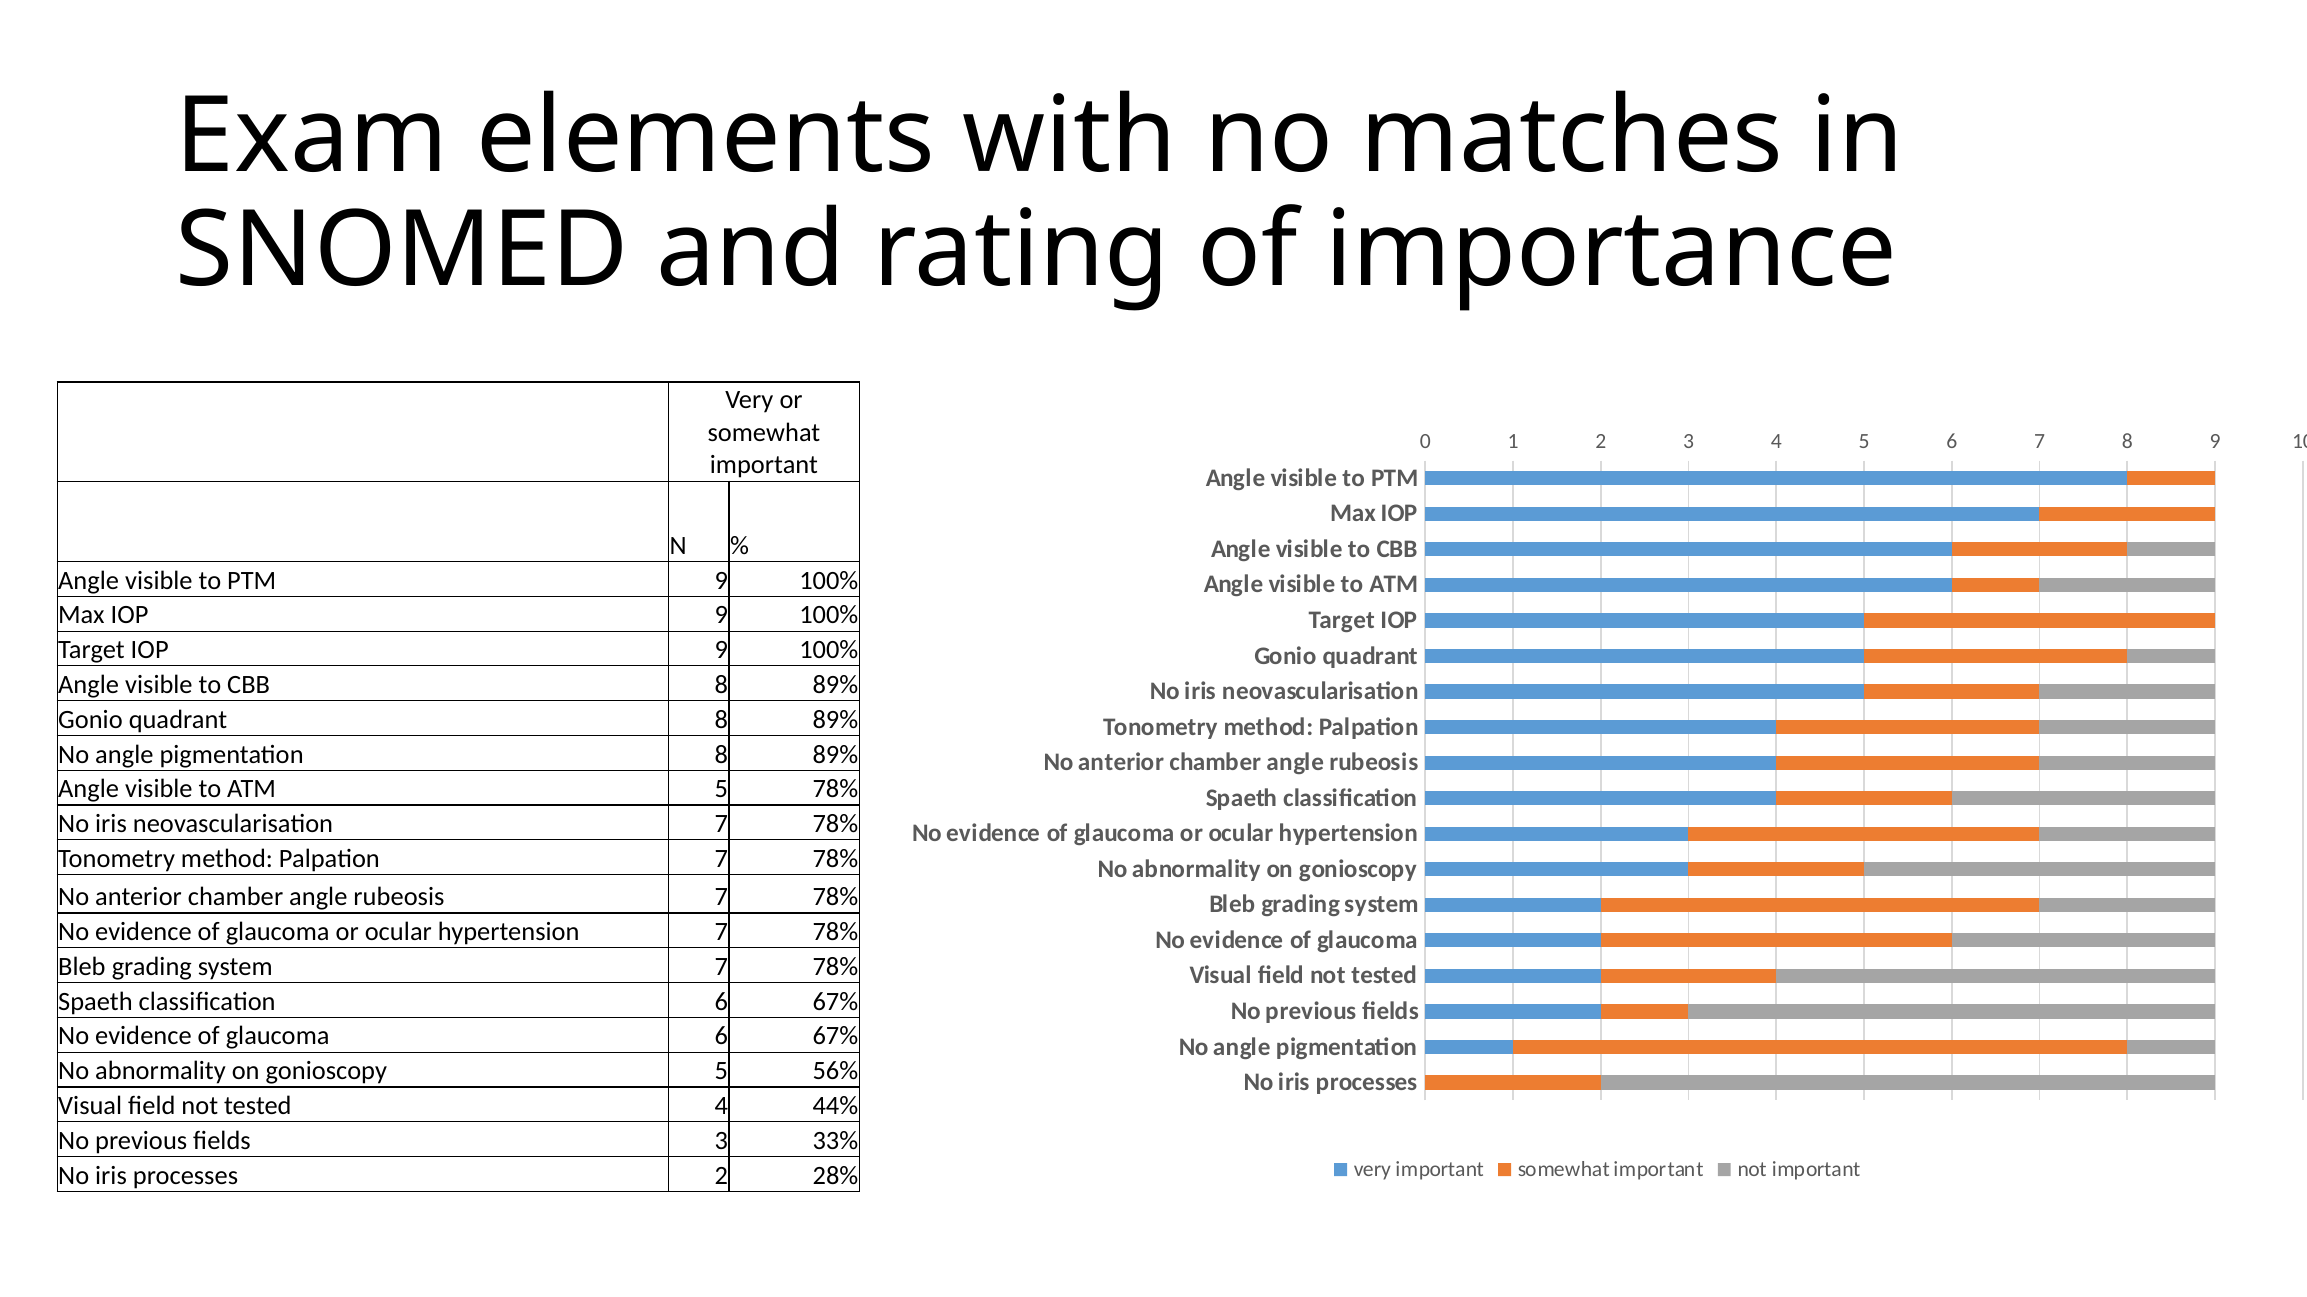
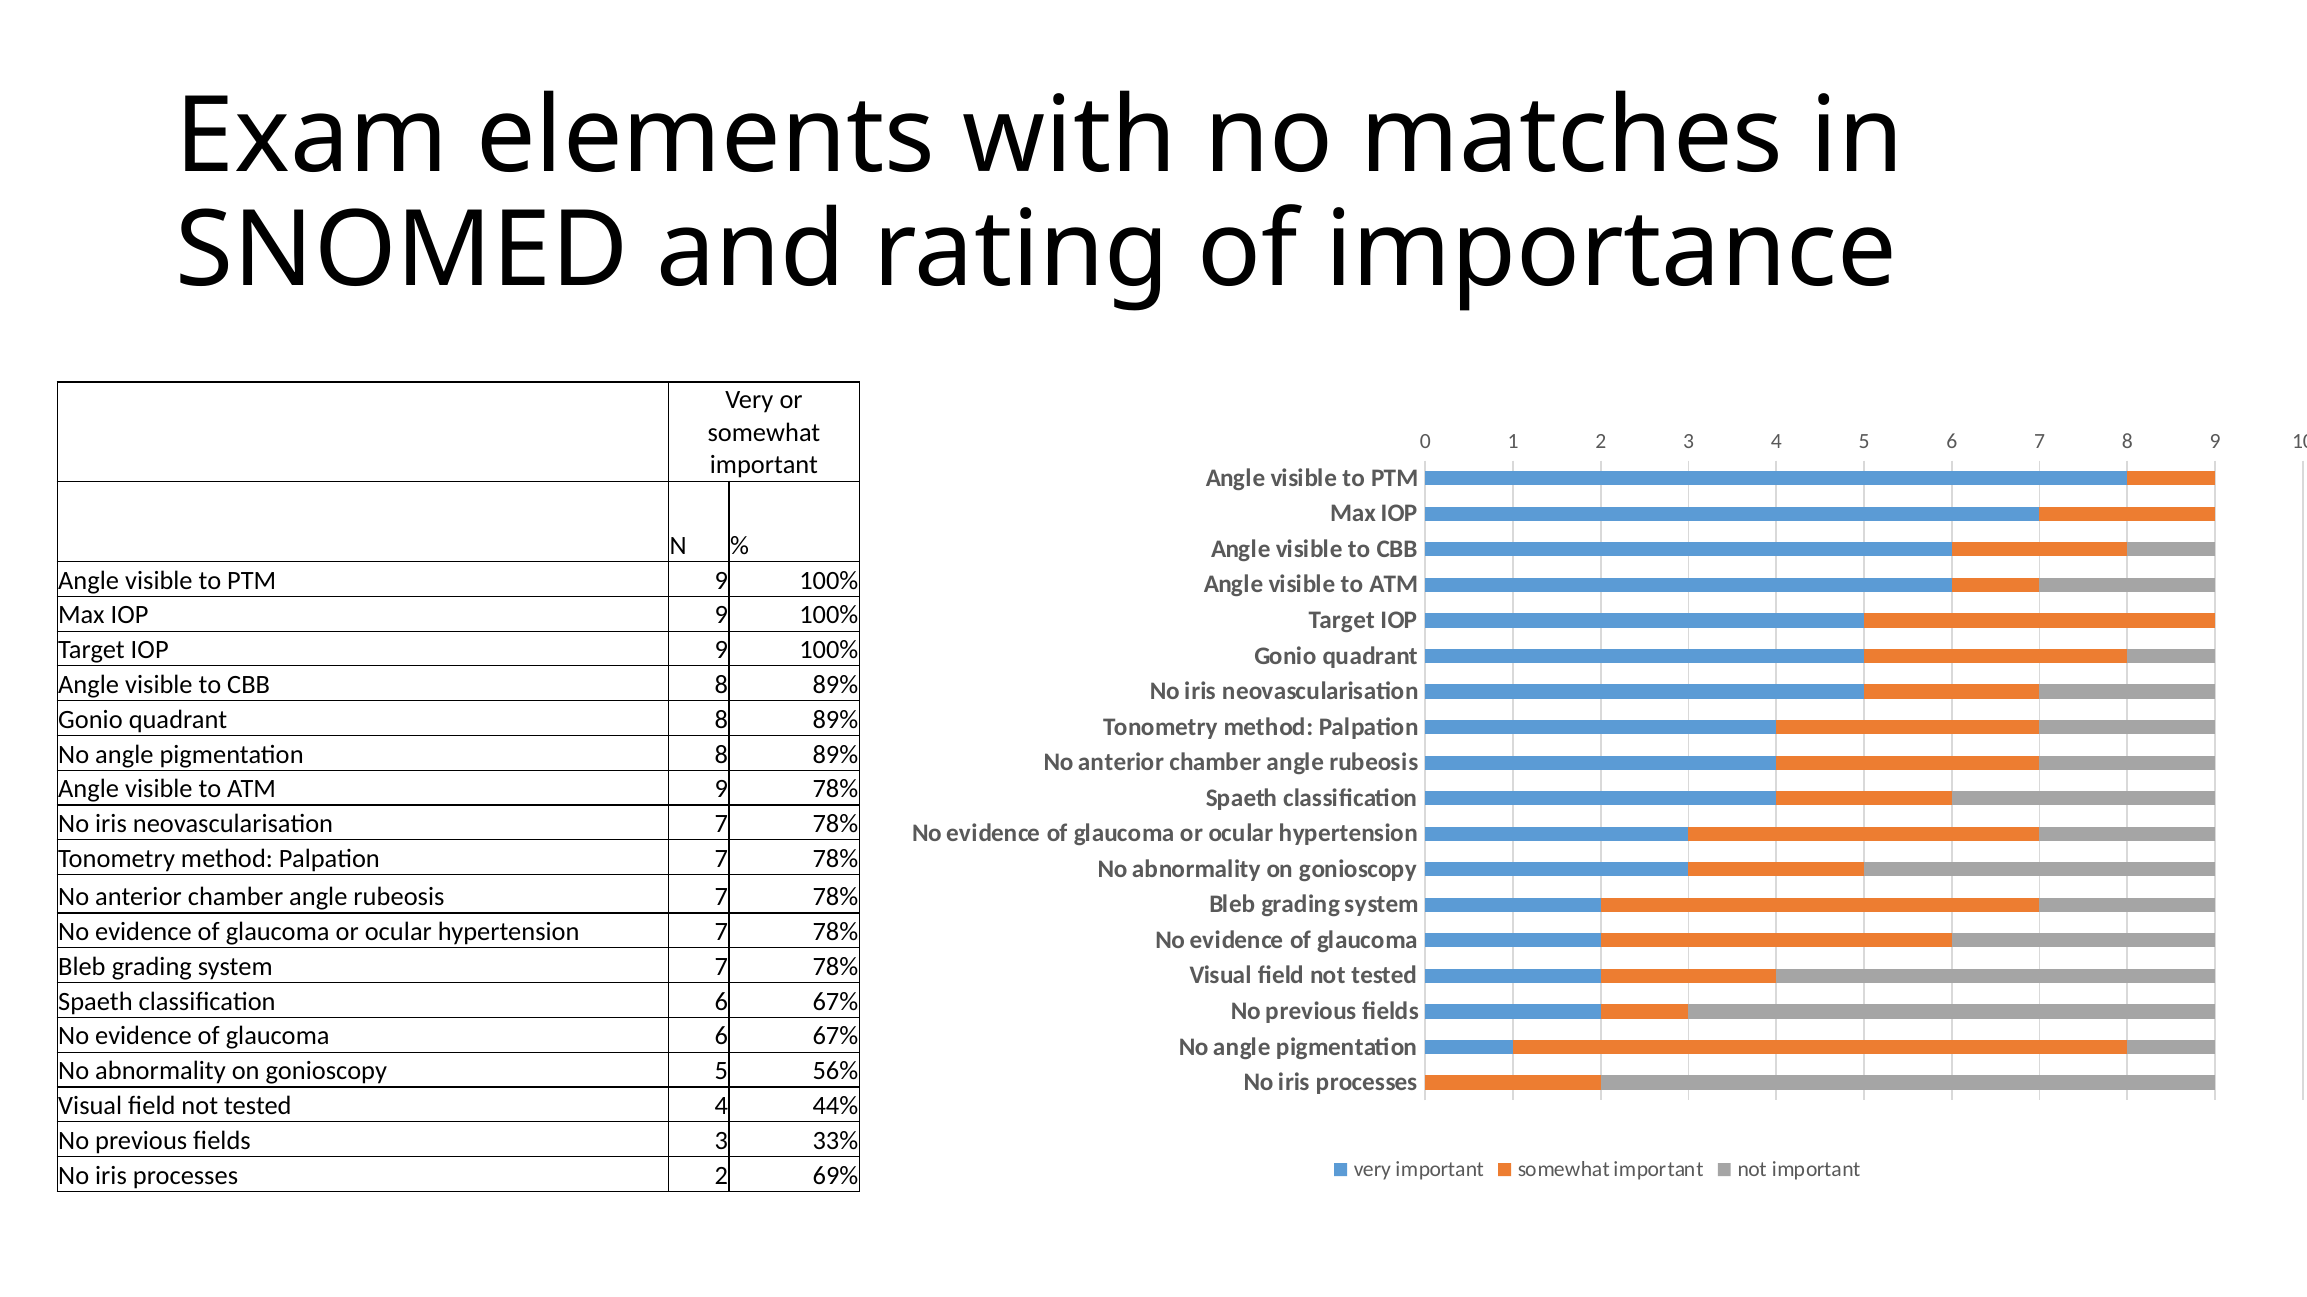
ATM 5: 5 -> 9 (721, 790)
28%: 28% -> 69% (835, 1176)
